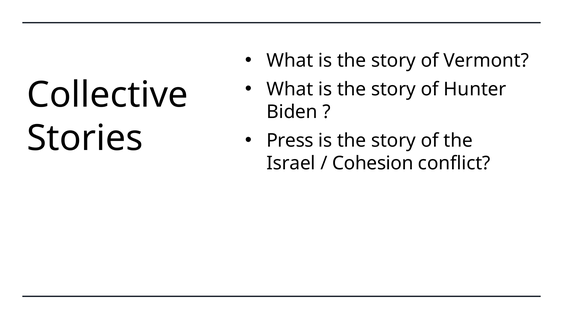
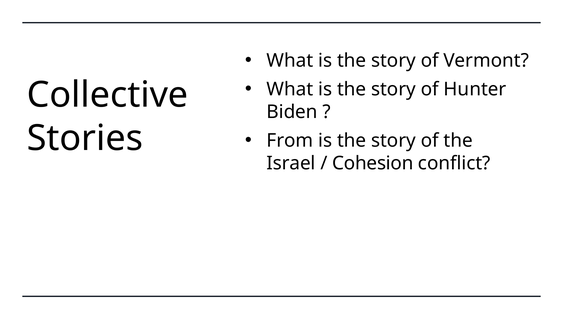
Press: Press -> From (290, 141)
